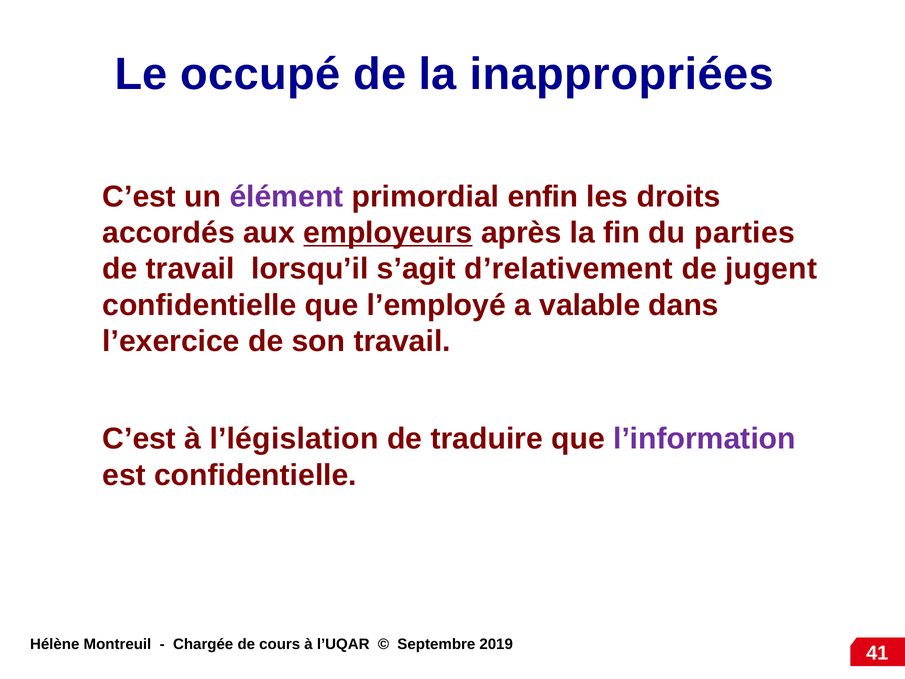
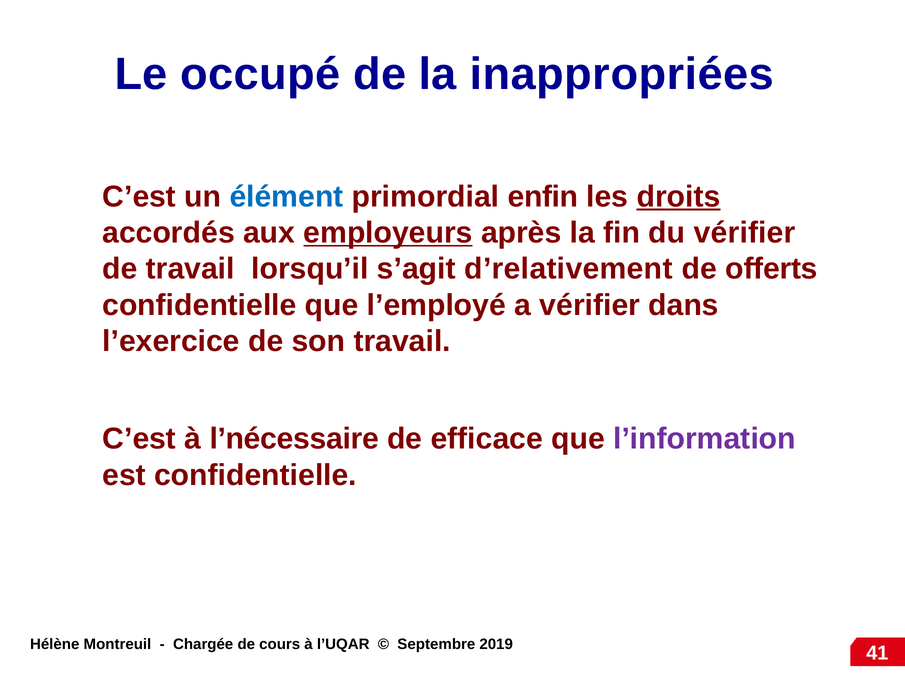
élément colour: purple -> blue (287, 197)
droits underline: none -> present (679, 197)
du parties: parties -> vérifier (745, 233)
jugent: jugent -> offerts (772, 269)
a valable: valable -> vérifier (590, 305)
l’législation: l’législation -> l’nécessaire (294, 439)
traduire: traduire -> efficace (487, 439)
